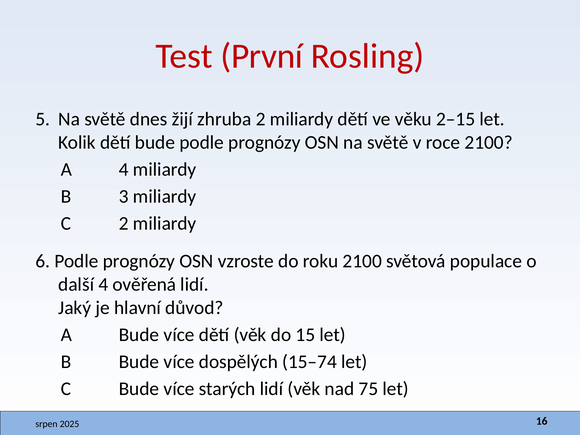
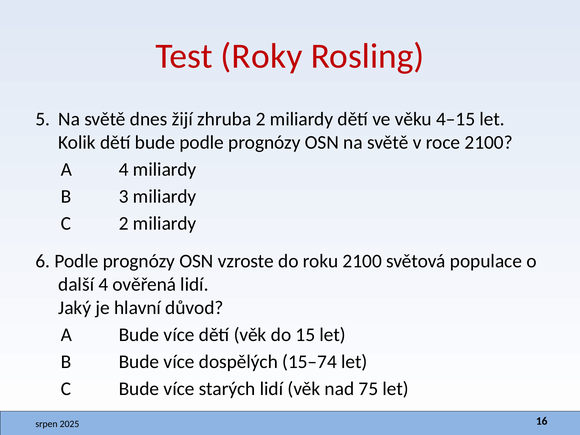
První: První -> Roky (262, 56)
2–15: 2–15 -> 4–15 (456, 119)
